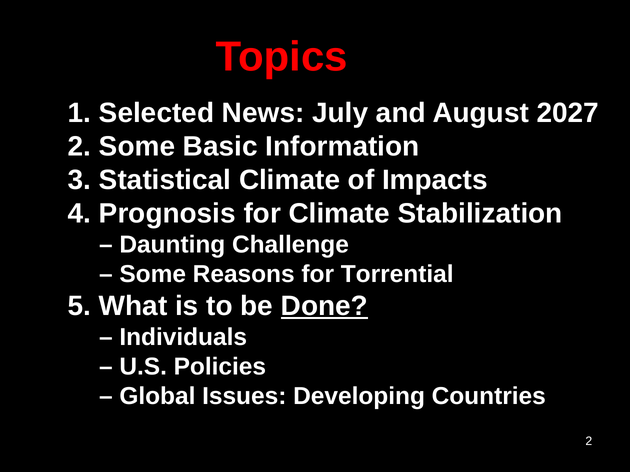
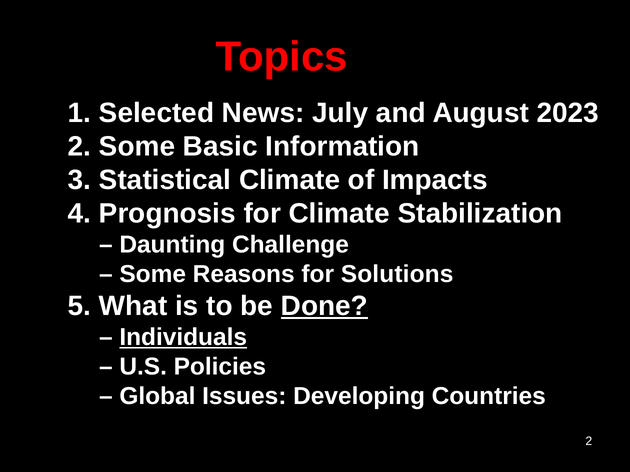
2027: 2027 -> 2023 (568, 113)
Torrential: Torrential -> Solutions (397, 274)
Individuals underline: none -> present (183, 338)
